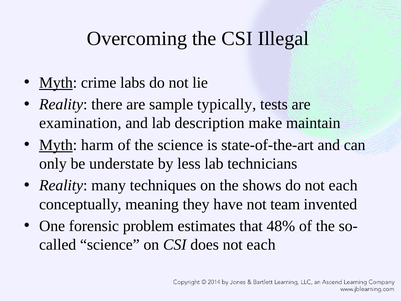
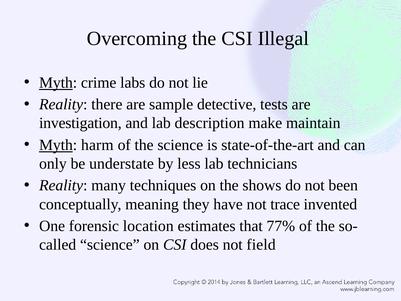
typically: typically -> detective (227, 104)
examination: examination -> investigation (80, 123)
do not each: each -> been (343, 185)
team: team -> trace (285, 204)
problem: problem -> location (148, 226)
48%: 48% -> 77% (281, 226)
does not each: each -> field (261, 245)
